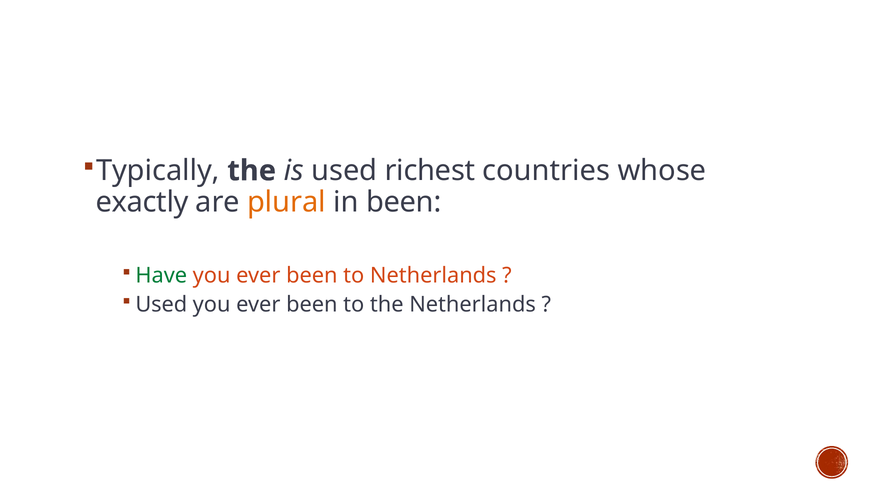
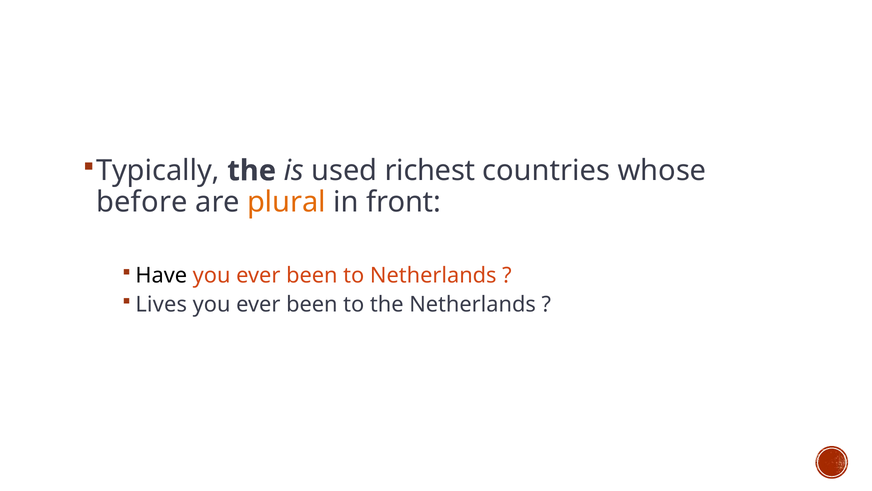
exactly: exactly -> before (142, 202)
in been: been -> front (404, 202)
Have colour: green -> black (161, 275)
Used: Used -> Lives (161, 304)
